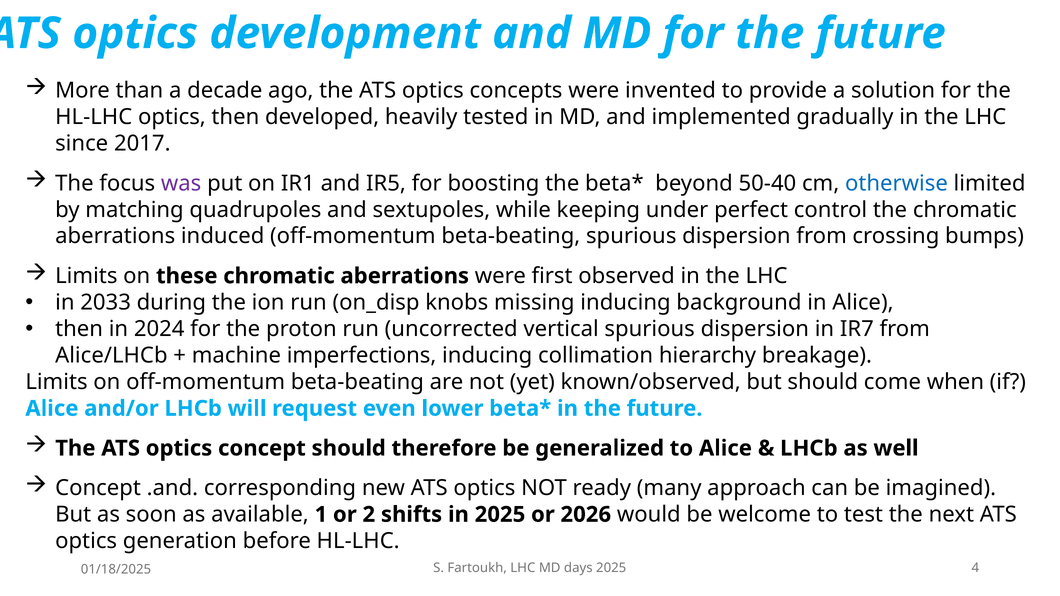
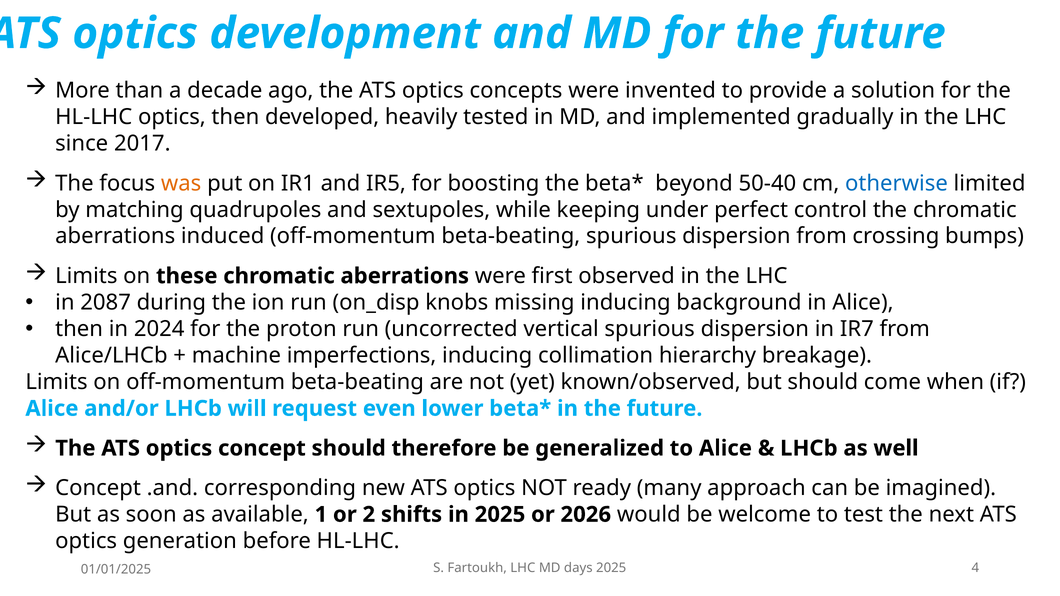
was colour: purple -> orange (181, 183)
2033: 2033 -> 2087 (106, 303)
01/18/2025: 01/18/2025 -> 01/01/2025 (116, 569)
